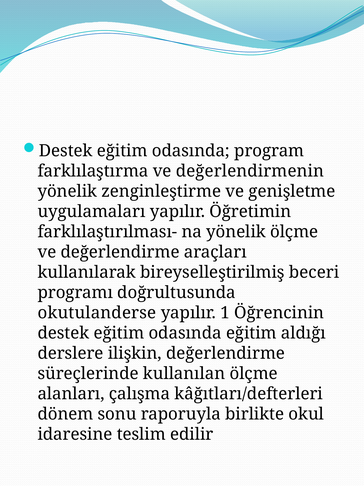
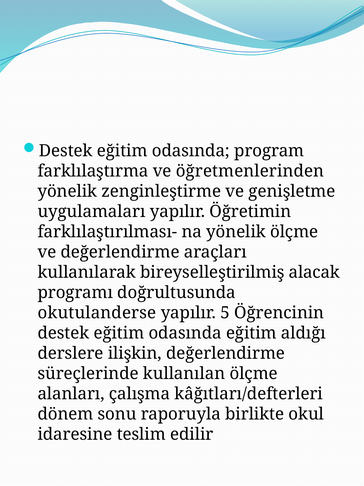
değerlendirmenin: değerlendirmenin -> öğretmenlerinden (250, 171)
beceri: beceri -> alacak (314, 272)
1: 1 -> 5 (225, 312)
